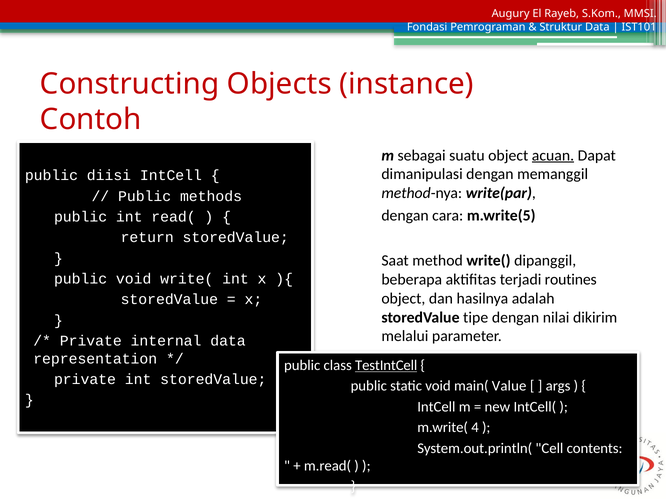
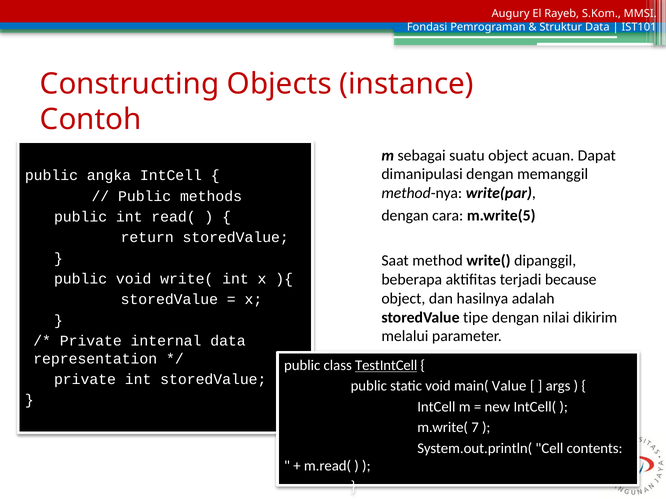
acuan underline: present -> none (553, 156)
diisi: diisi -> angka (109, 176)
routines: routines -> because (571, 280)
4: 4 -> 7 (475, 428)
